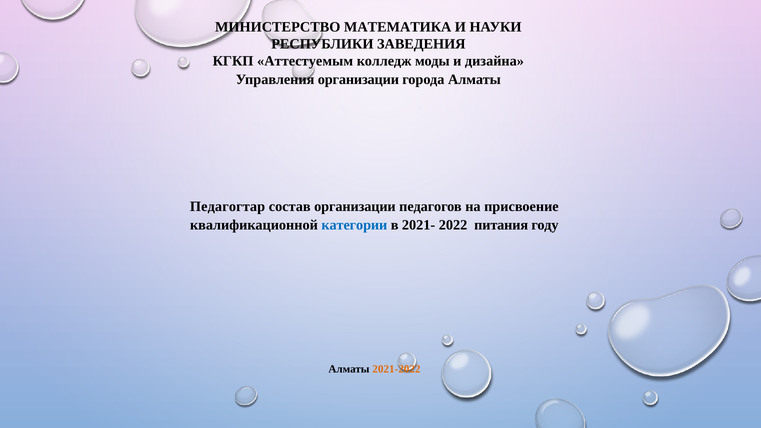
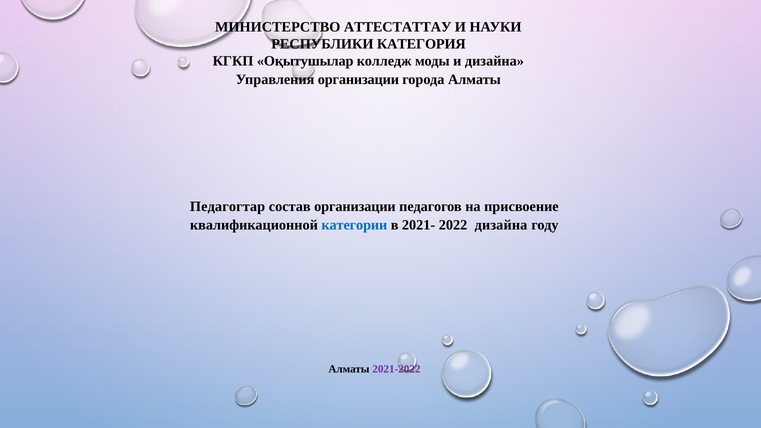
МАТЕМАТИКА: МАТЕМАТИКА -> АТТЕСТАТТАУ (398, 27)
ЗАВЕДЕНИЯ: ЗАВЕДЕНИЯ -> КАТЕГОРИЯ (421, 44)
Аттестуемым: Аттестуемым -> Оқытушылар (305, 61)
2022 питания: питания -> дизайна (501, 225)
2021-2022 colour: orange -> purple (396, 369)
